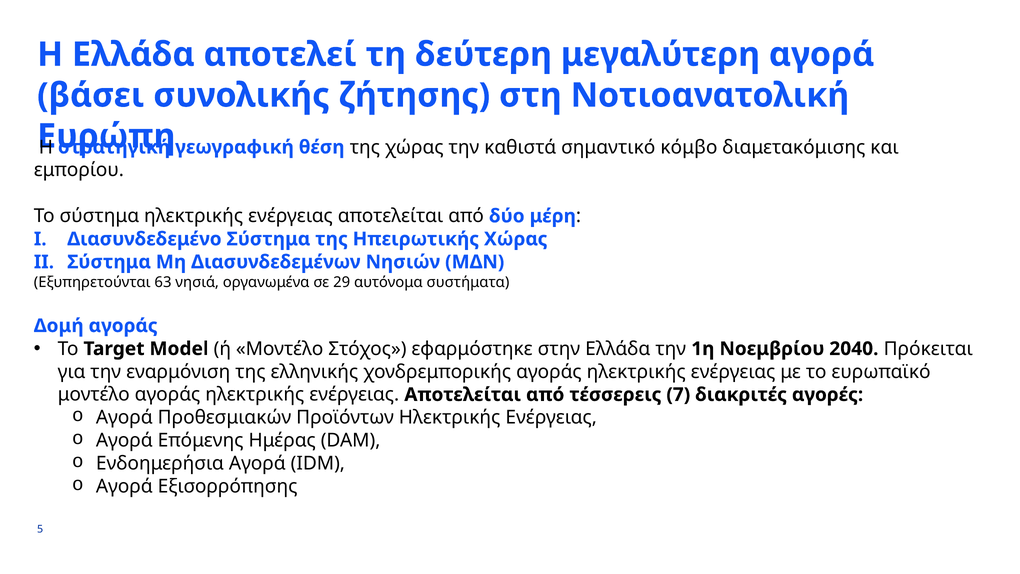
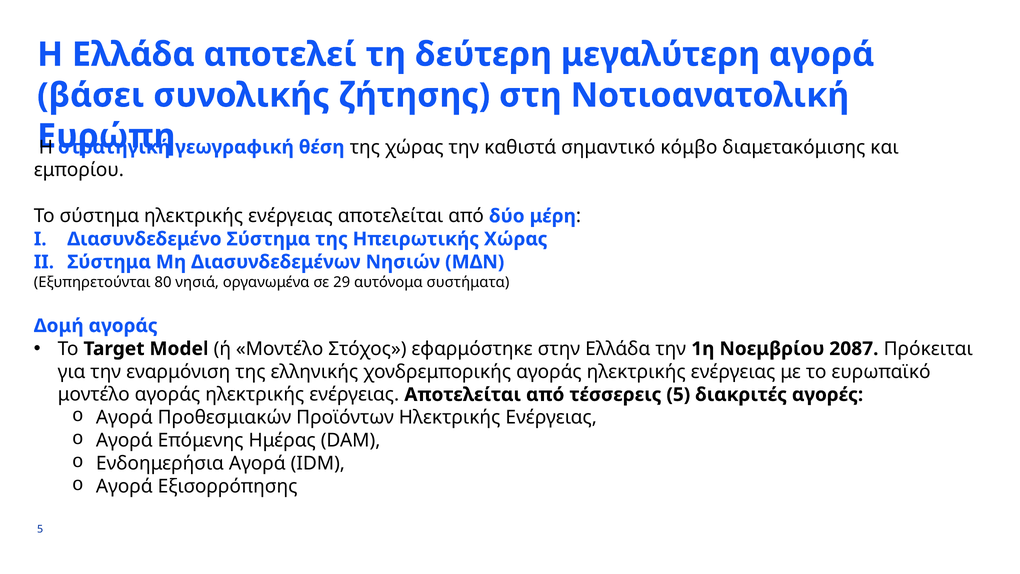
63: 63 -> 80 (163, 282)
2040: 2040 -> 2087 (854, 349)
τέσσερεις 7: 7 -> 5 (678, 394)
